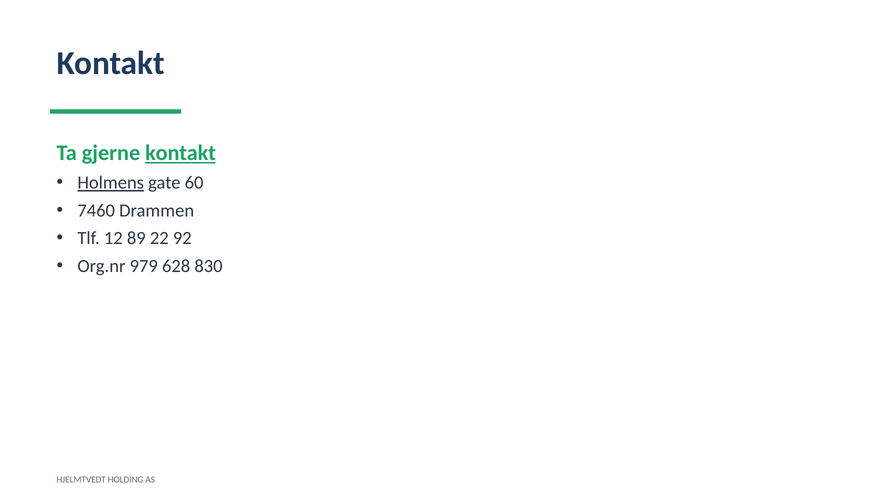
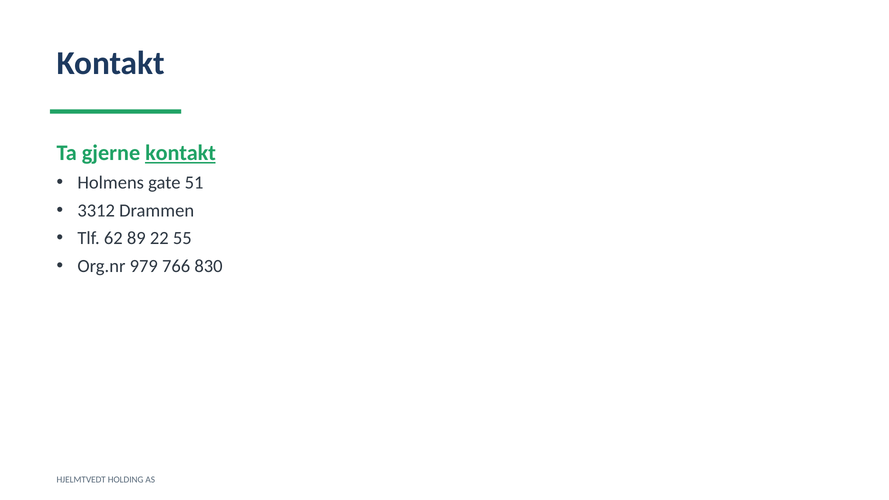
Holmens underline: present -> none (111, 183)
60: 60 -> 51 (194, 183)
7460: 7460 -> 3312 (96, 211)
12: 12 -> 62 (113, 238)
92: 92 -> 55 (182, 238)
628: 628 -> 766 (176, 266)
